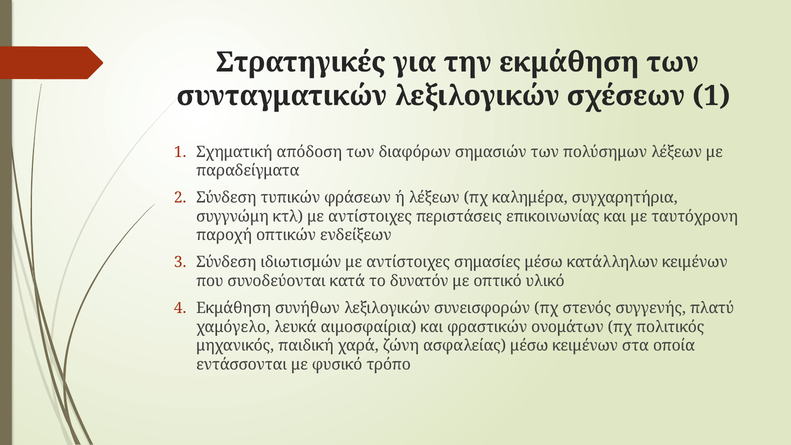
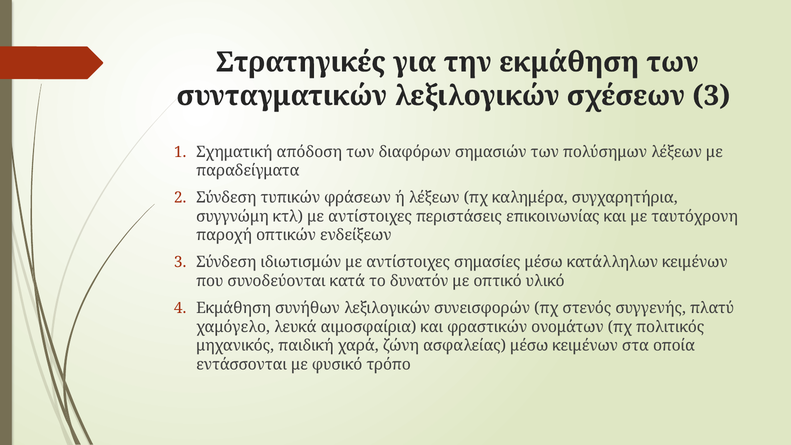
σχέσεων 1: 1 -> 3 (711, 96)
